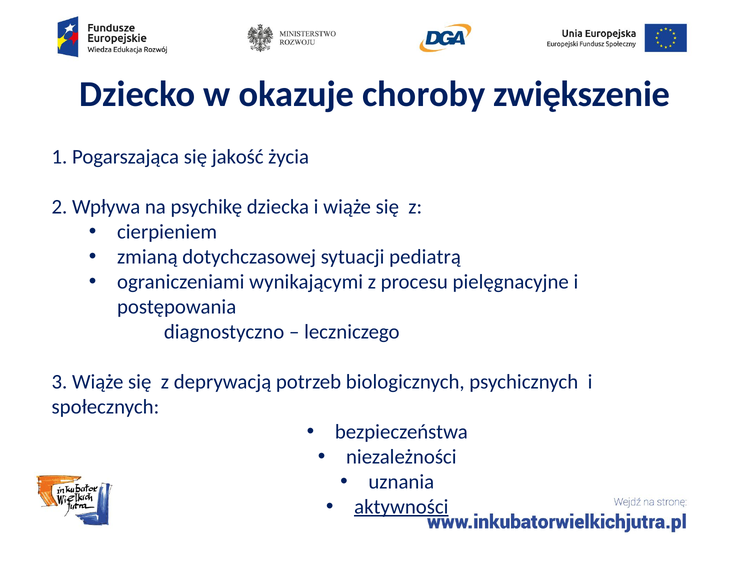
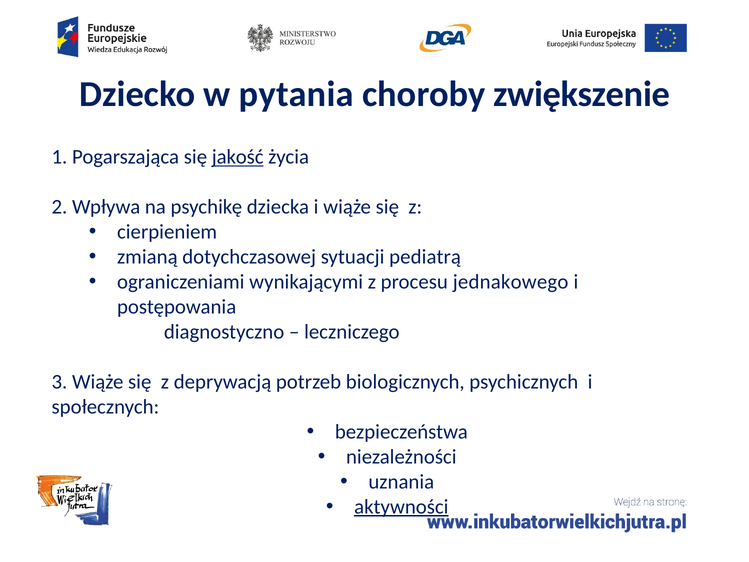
okazuje: okazuje -> pytania (296, 94)
jakość underline: none -> present (238, 157)
pielęgnacyjne: pielęgnacyjne -> jednakowego (511, 282)
